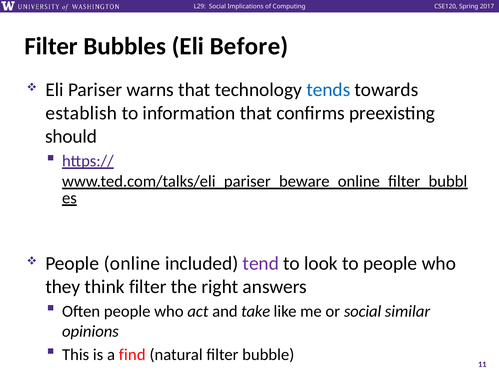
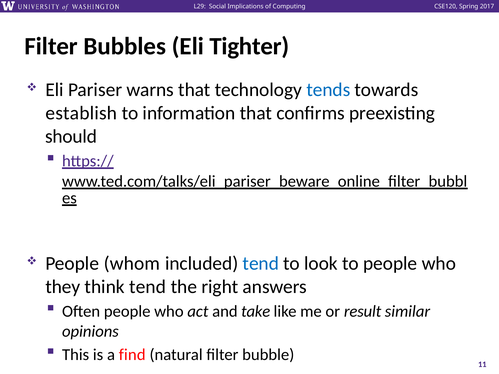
Before: Before -> Tighter (249, 46)
online: online -> whom (132, 264)
tend colour: purple -> blue (261, 264)
think filter: filter -> tend (148, 287)
or social: social -> result (363, 312)
